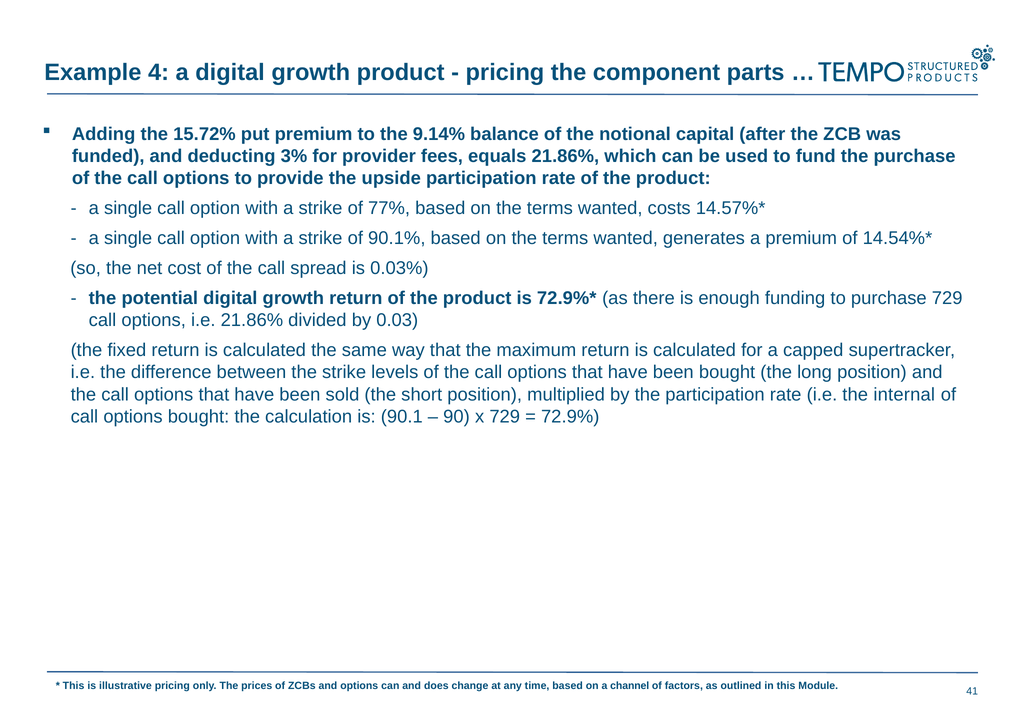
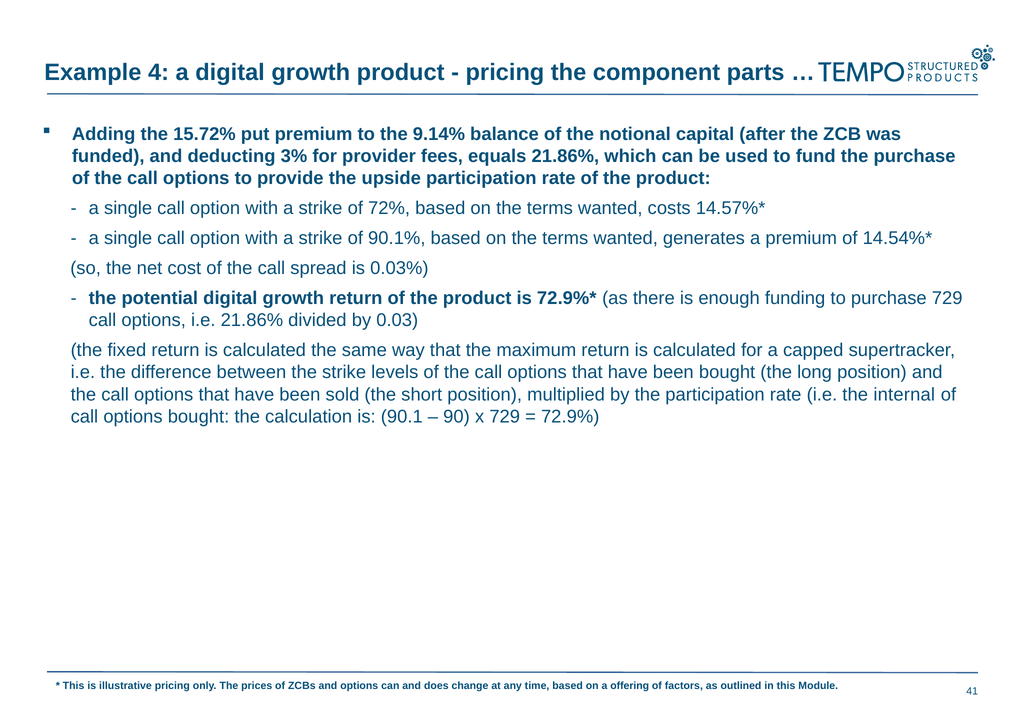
77%: 77% -> 72% (389, 208)
channel: channel -> offering (630, 685)
